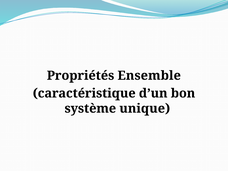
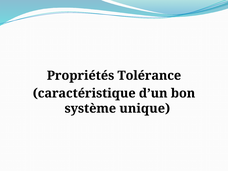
Ensemble: Ensemble -> Tolérance (149, 76)
